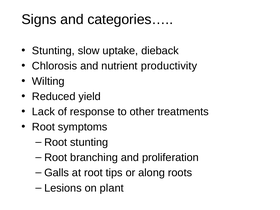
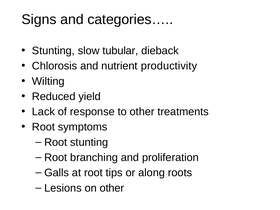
uptake: uptake -> tubular (120, 51)
on plant: plant -> other (112, 188)
